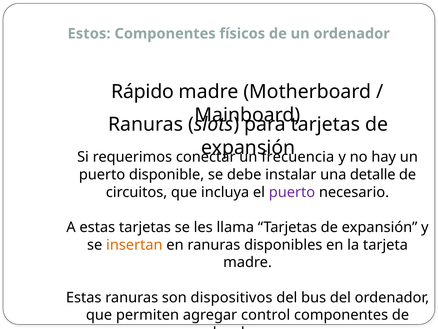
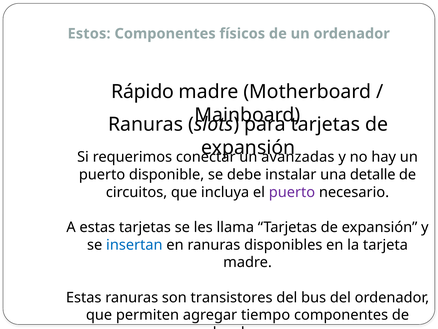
frecuencia: frecuencia -> avanzadas (298, 157)
insertan colour: orange -> blue (134, 245)
dispositivos: dispositivos -> transistores (232, 297)
control: control -> tiempo (266, 315)
